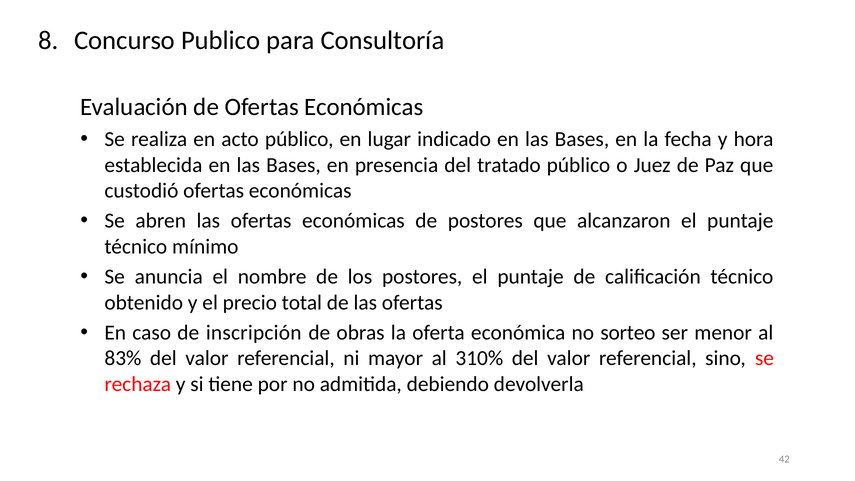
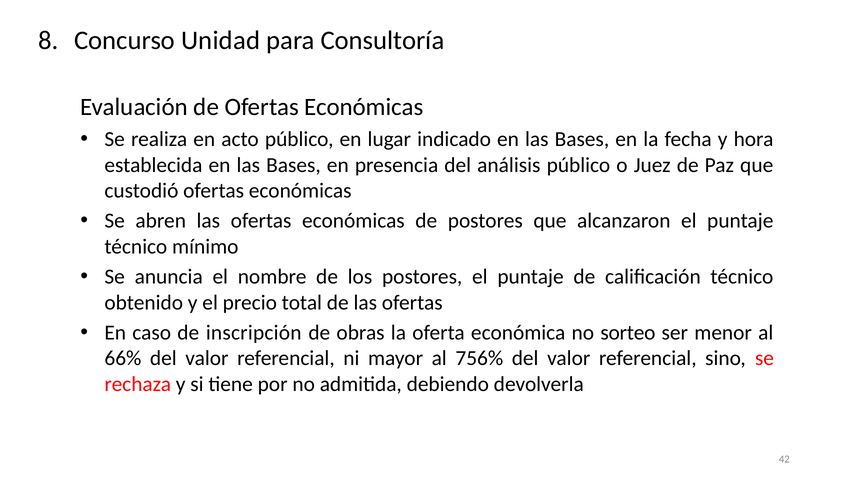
Publico: Publico -> Unidad (221, 40)
tratado: tratado -> análisis (509, 165)
83%: 83% -> 66% (123, 358)
310%: 310% -> 756% (479, 358)
